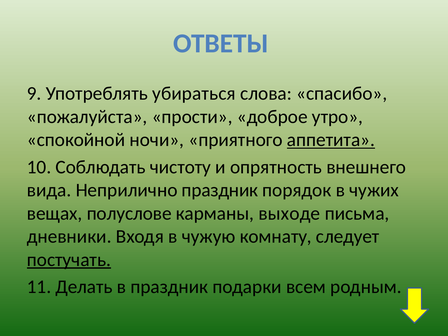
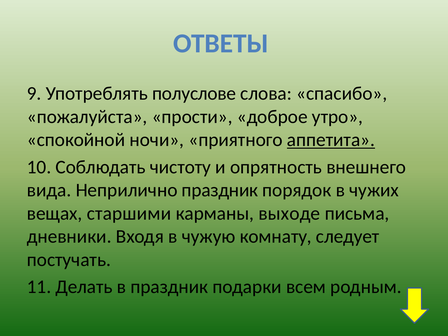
убираться: убираться -> полуслове (194, 94)
полуслове: полуслове -> старшими (129, 213)
постучать underline: present -> none (69, 260)
